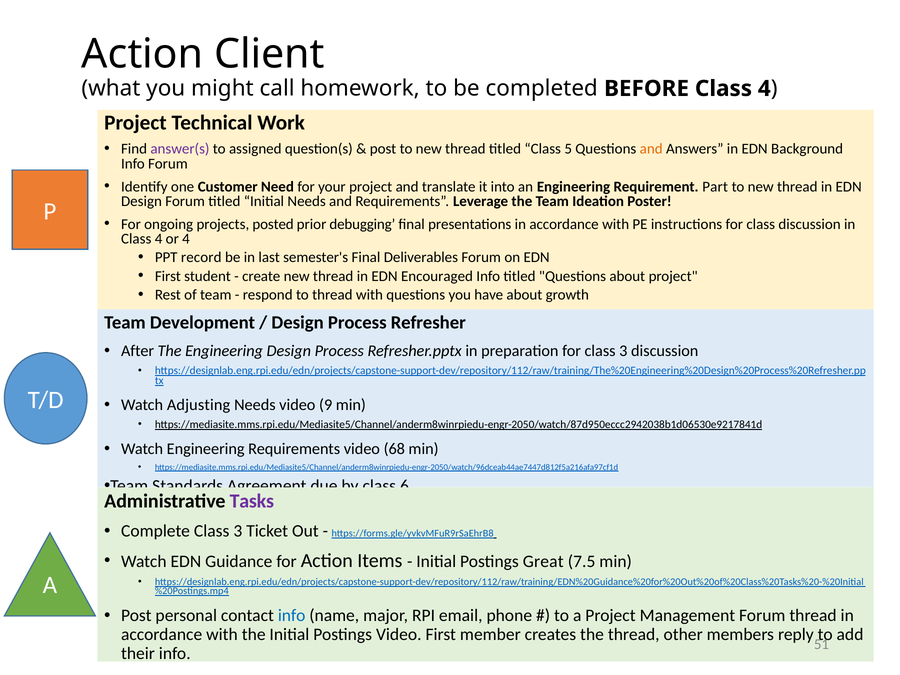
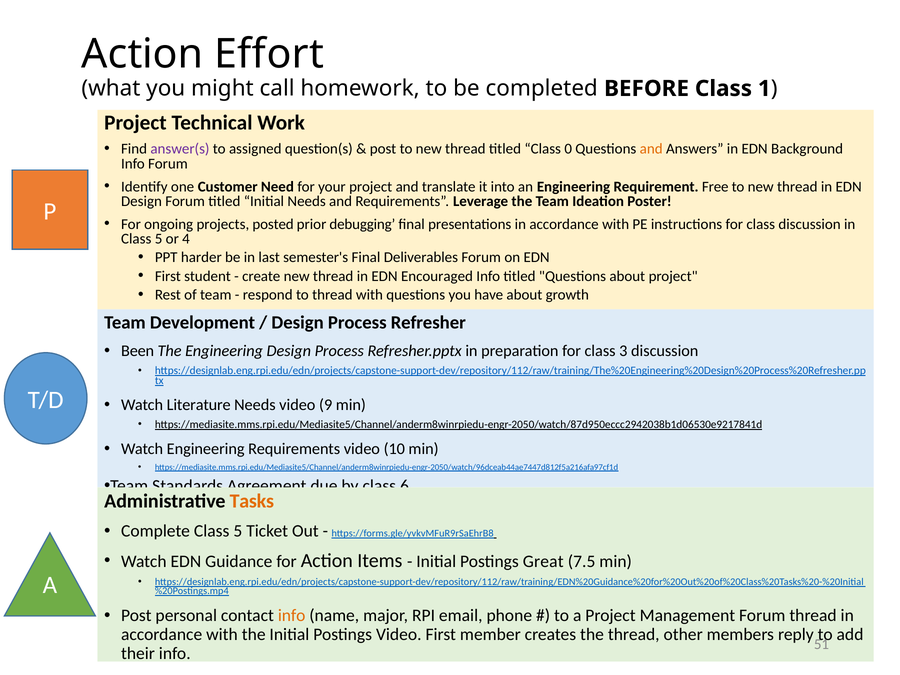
Client: Client -> Effort (269, 54)
BEFORE Class 4: 4 -> 1 (764, 89)
5: 5 -> 0 (568, 149)
Part: Part -> Free (715, 187)
4: 4 -> 5 (159, 239)
record: record -> harder (201, 257)
After: After -> Been (138, 351)
Adjusting: Adjusting -> Literature (199, 405)
68: 68 -> 10 (394, 449)
Tasks colour: purple -> orange (252, 501)
Complete Class 3: 3 -> 5 (238, 531)
info colour: blue -> orange (292, 616)
